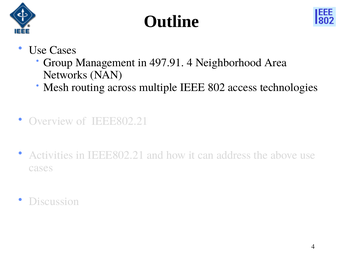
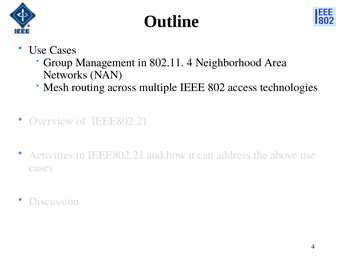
497.91: 497.91 -> 802.11 (167, 63)
